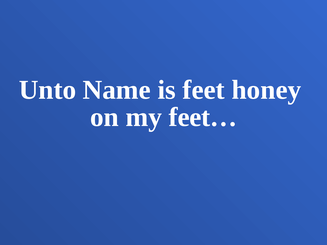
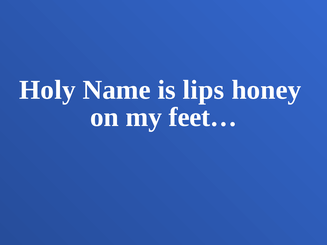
Unto: Unto -> Holy (47, 90)
feet: feet -> lips (203, 90)
